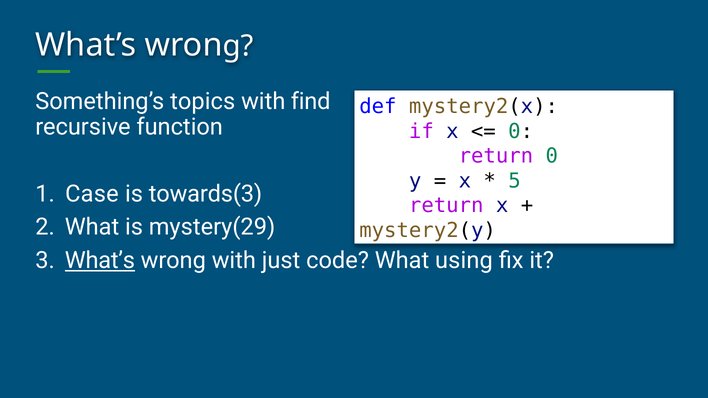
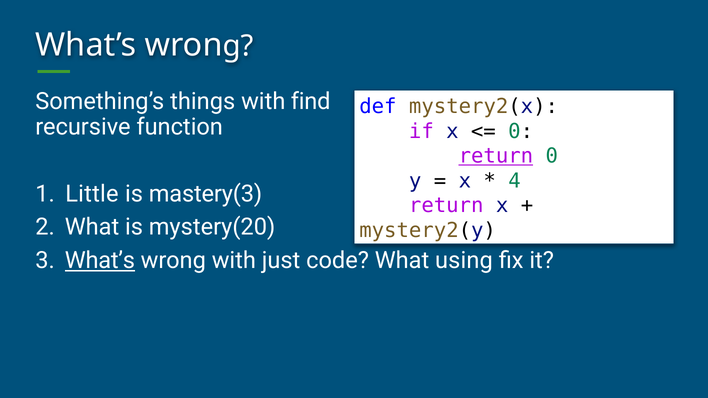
topics: topics -> things (203, 102)
return underline: none -> present (496, 156)
5: 5 -> 4 (515, 181)
Case: Case -> Little (92, 194)
towards(3: towards(3 -> mastery(3 (205, 194)
mystery(29: mystery(29 -> mystery(20 (212, 227)
